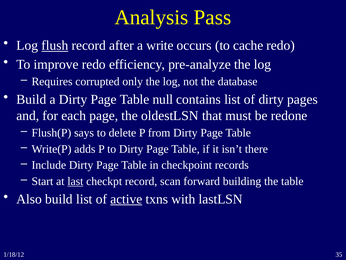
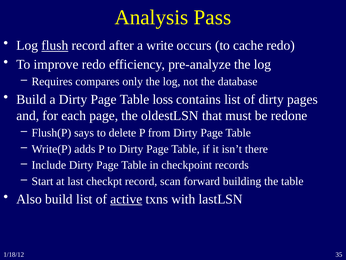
corrupted: corrupted -> compares (97, 81)
null: null -> loss (163, 99)
last underline: present -> none (75, 181)
